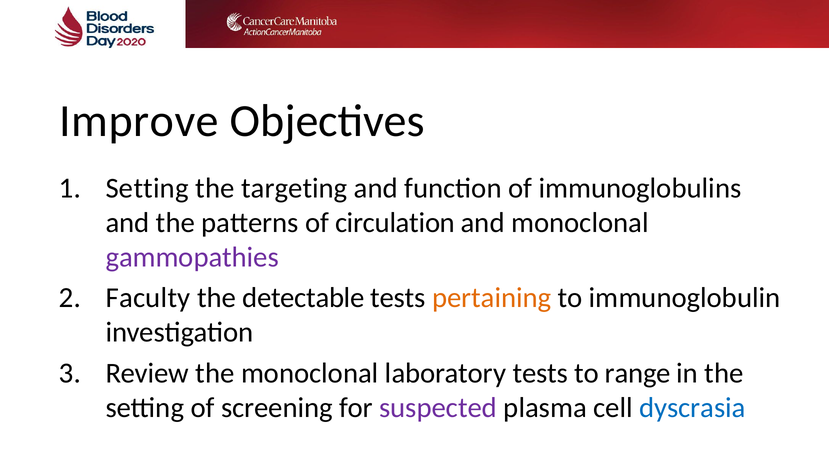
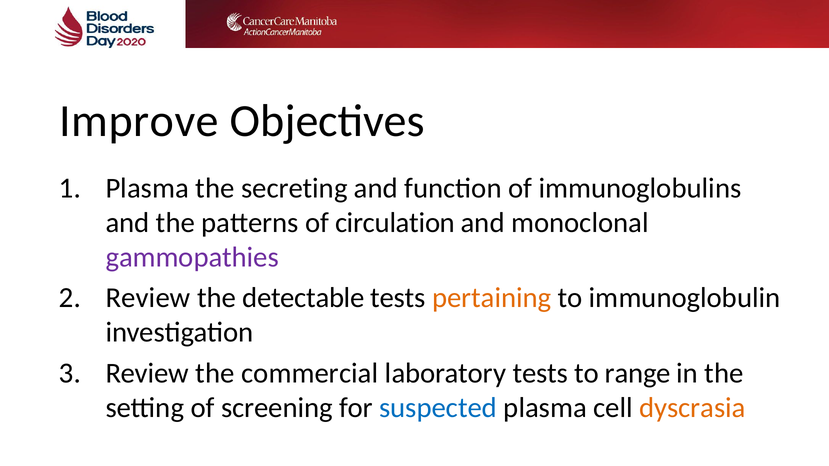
Setting: Setting -> Plasma (147, 188)
targeting: targeting -> secreting (294, 188)
Faculty: Faculty -> Review (148, 298)
the monoclonal: monoclonal -> commercial (310, 374)
suspected colour: purple -> blue (438, 408)
dyscrasia colour: blue -> orange (692, 408)
